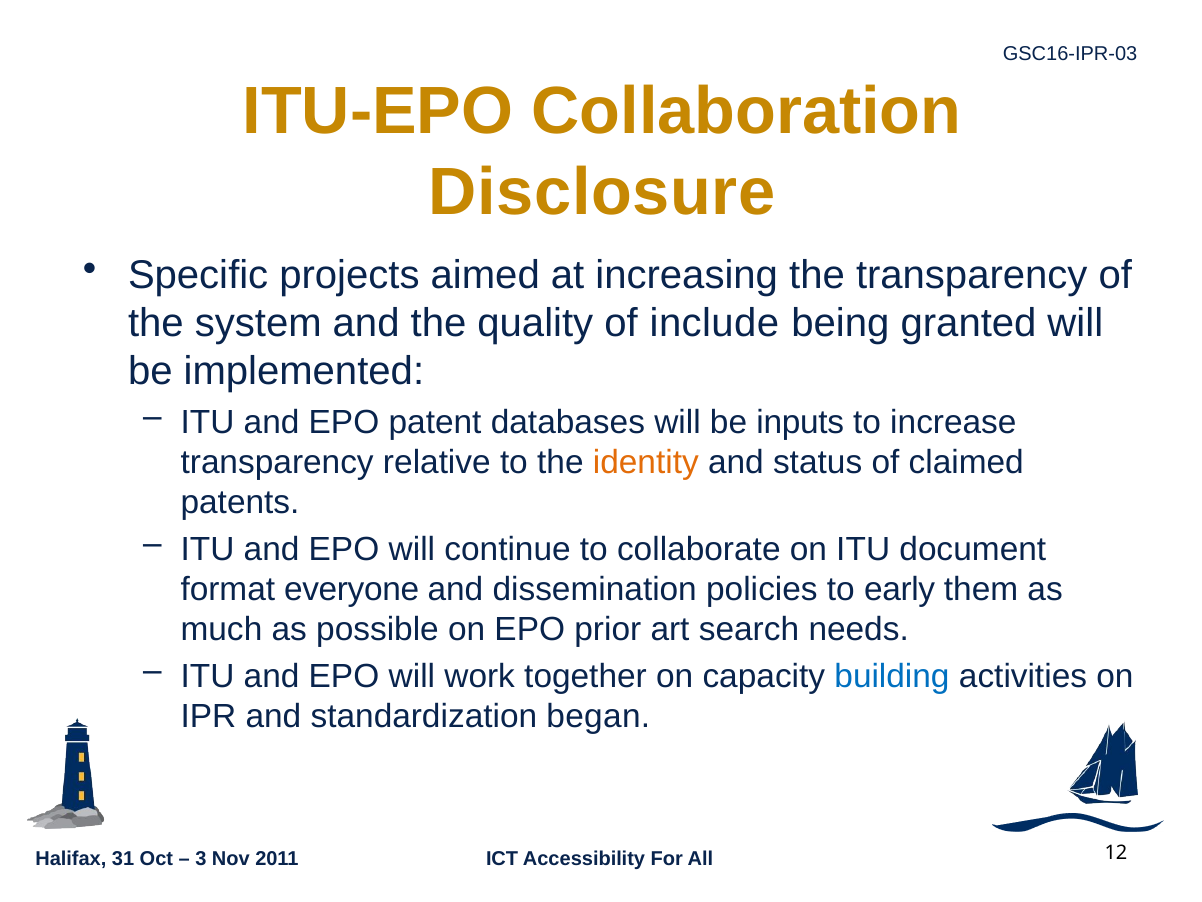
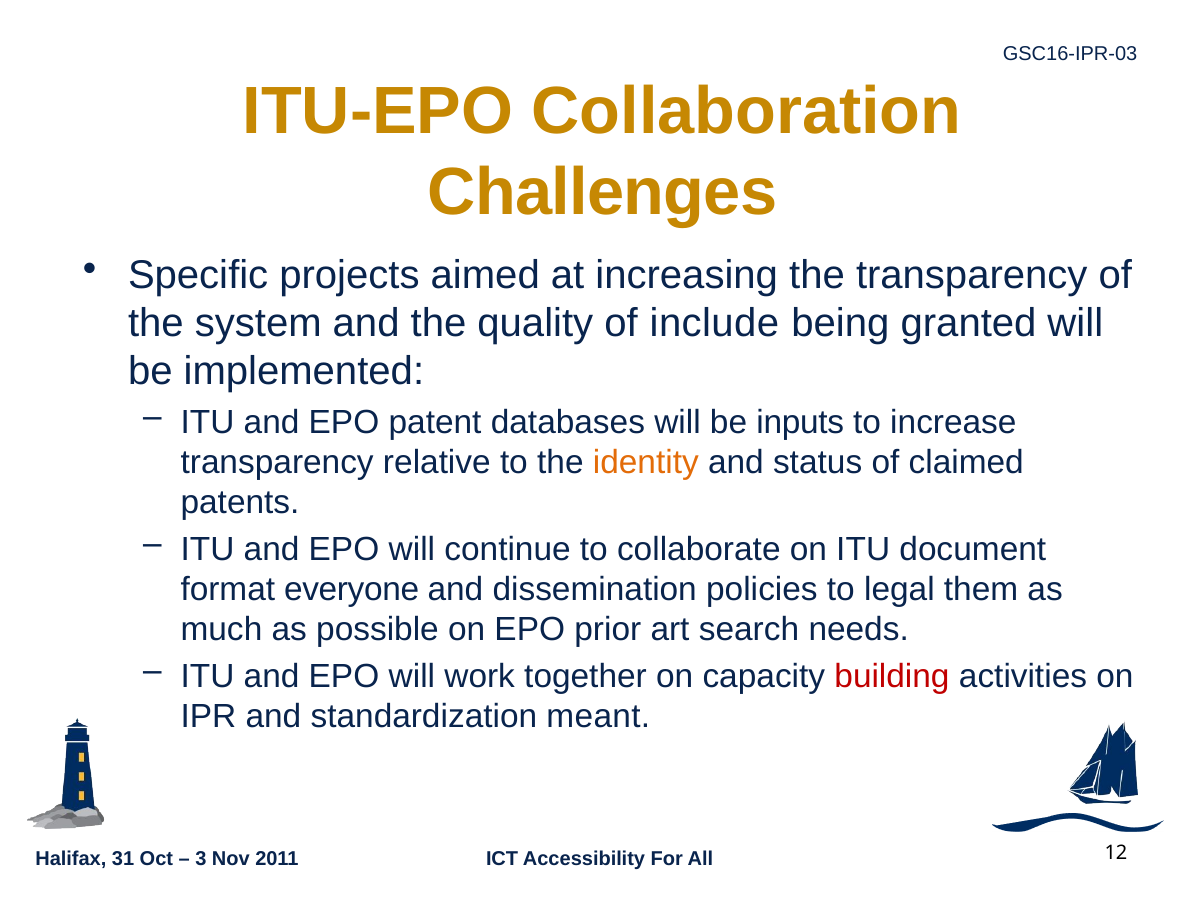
Disclosure: Disclosure -> Challenges (603, 192)
early: early -> legal (899, 589)
building colour: blue -> red (892, 676)
began: began -> meant (598, 716)
